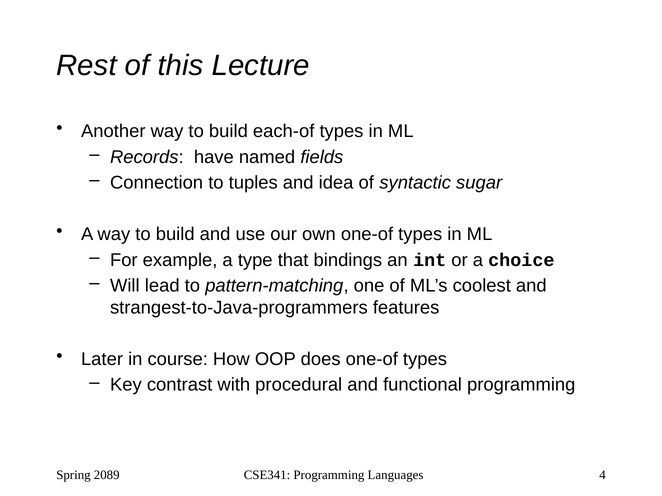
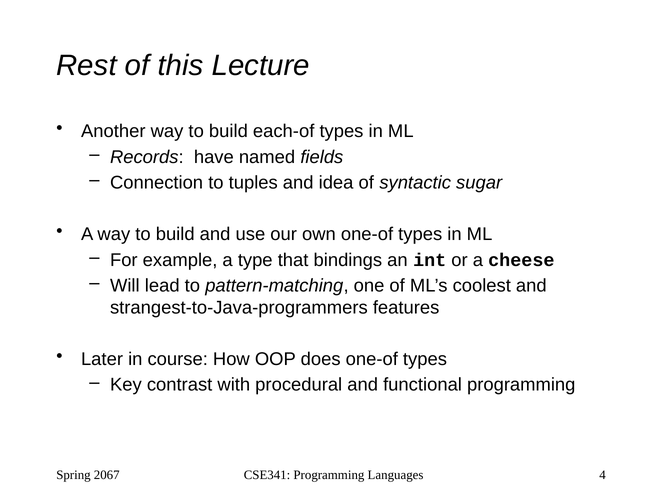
choice: choice -> cheese (521, 260)
2089: 2089 -> 2067 (107, 475)
